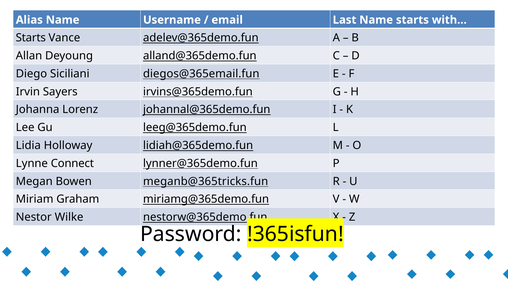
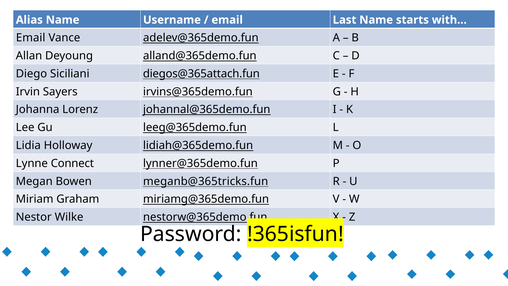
Starts: Starts -> Email (31, 38)
diegos@365email.fun: diegos@365email.fun -> diegos@365attach.fun (201, 74)
